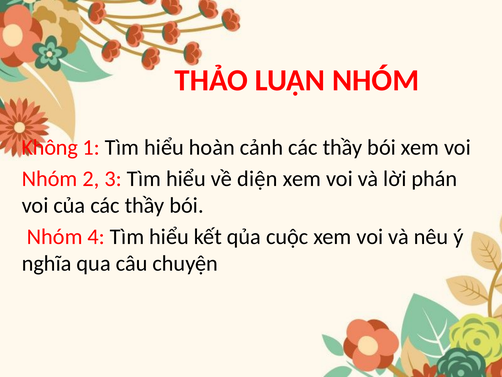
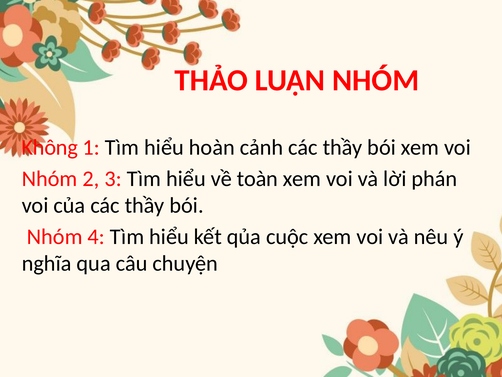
diện: diện -> toàn (257, 178)
